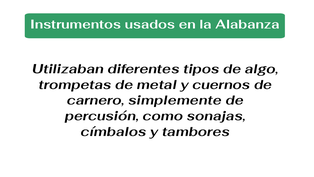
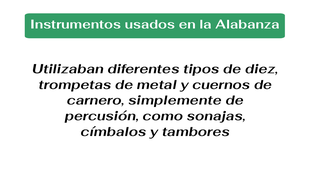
algo: algo -> diez (262, 69)
